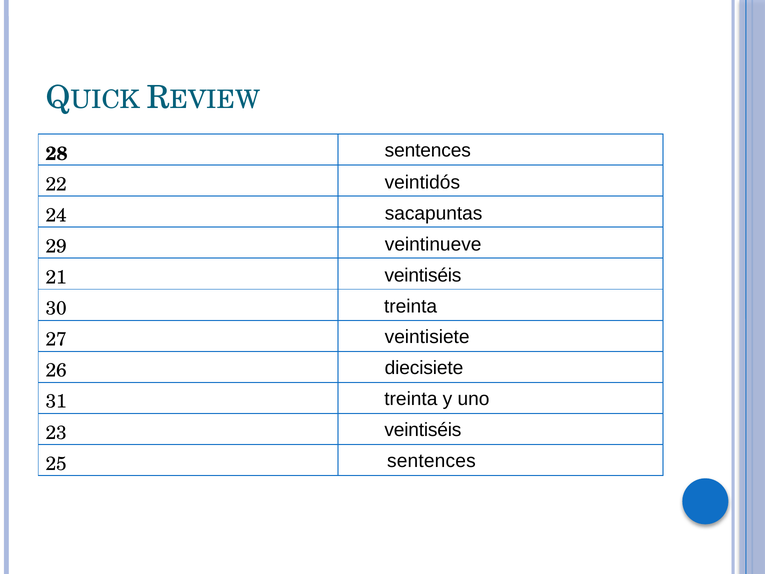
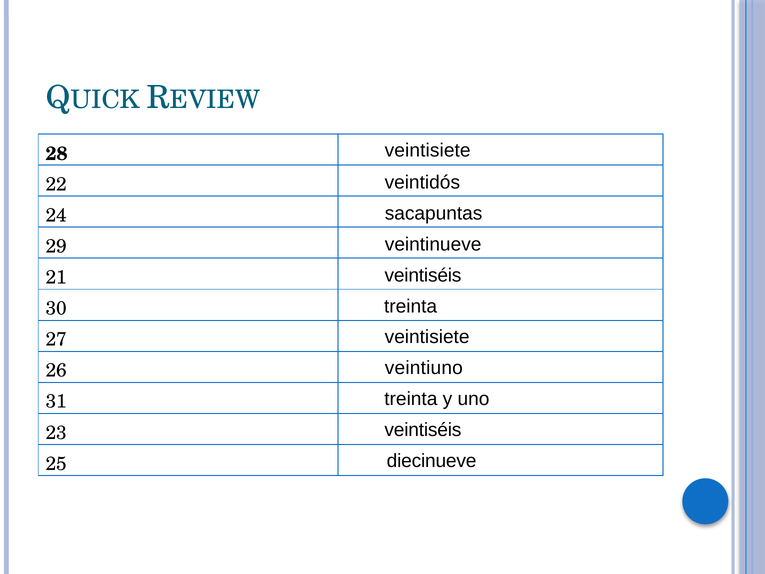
sentences: sentences -> veintisiete (428, 150)
diecisiete: diecisiete -> veintiuno (424, 368)
25 sentences: sentences -> diecinueve (432, 461)
